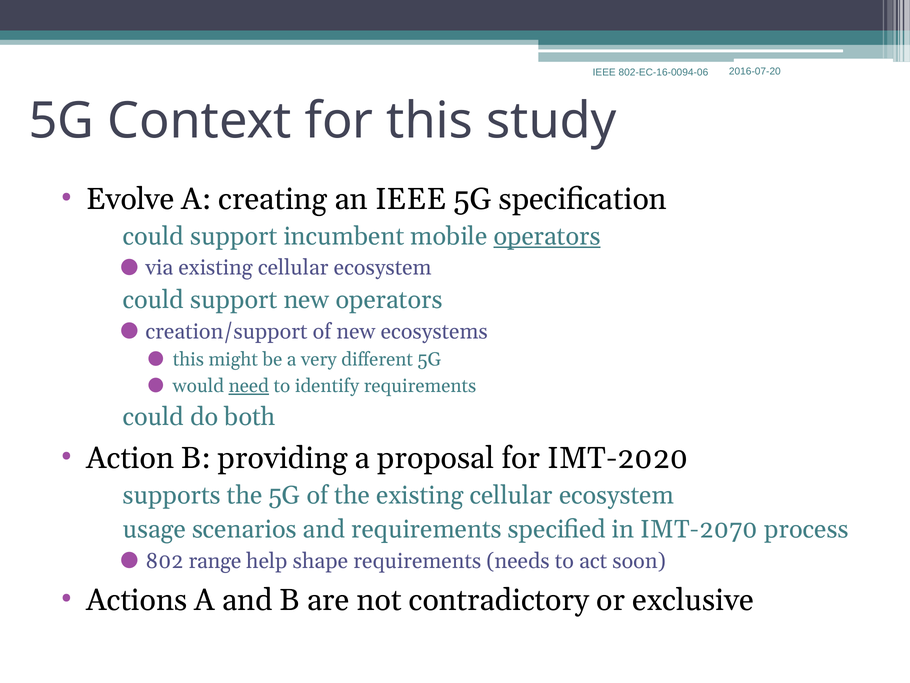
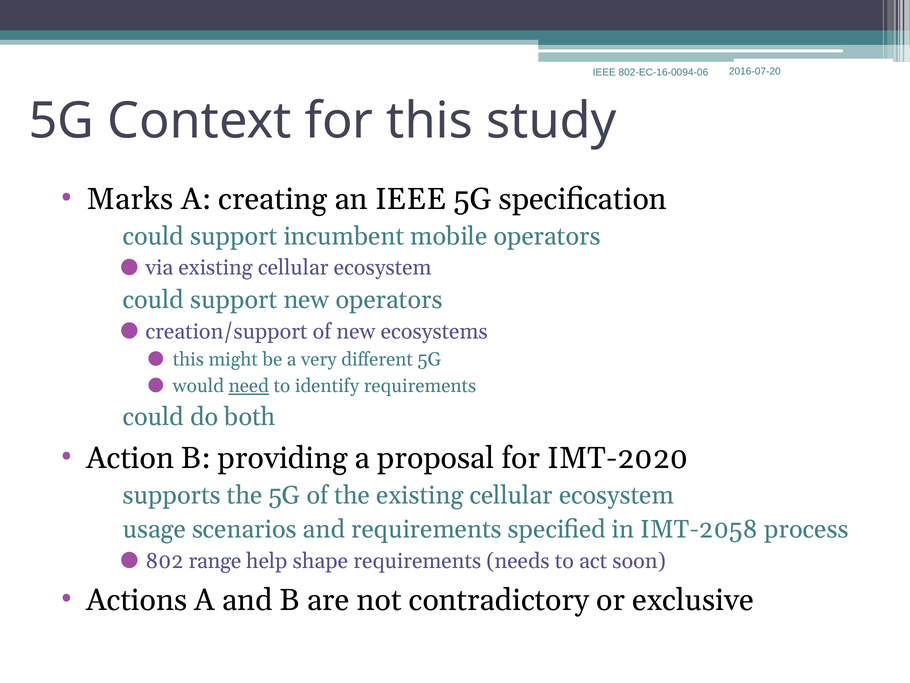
Evolve: Evolve -> Marks (130, 199)
operators underline: present -> none (547, 236)
IMT-2070: IMT-2070 -> IMT-2058 (699, 529)
